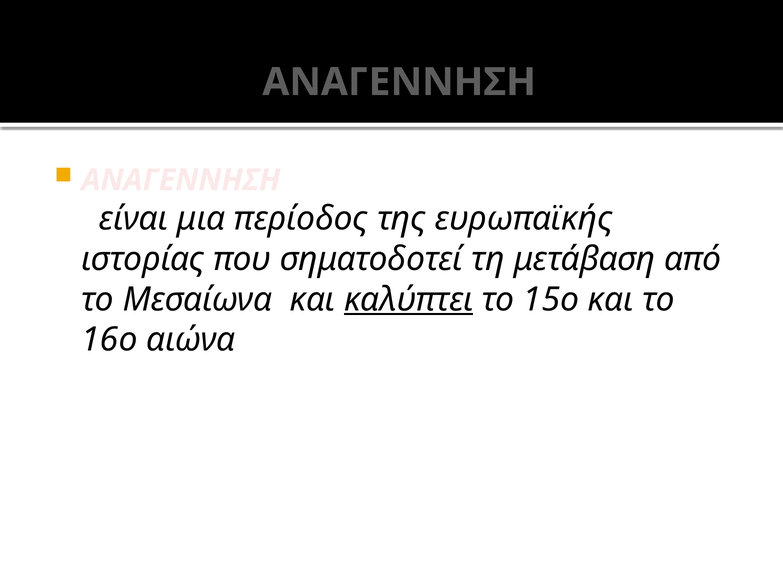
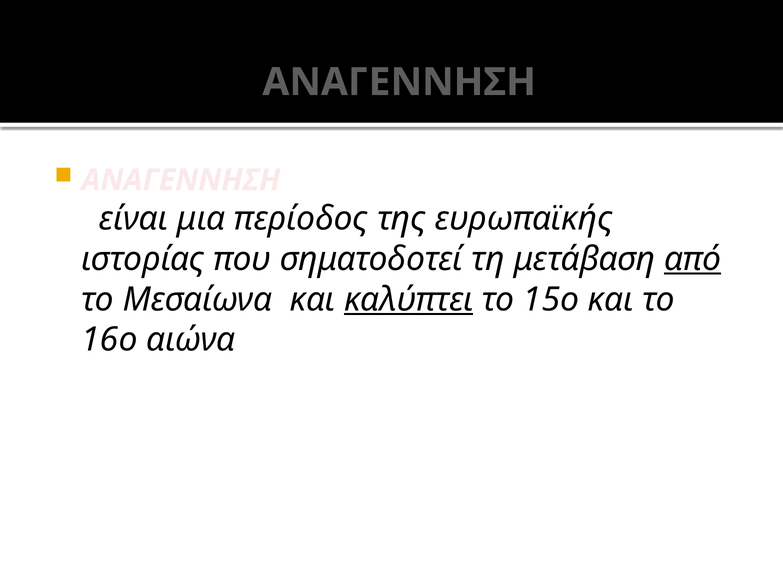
από underline: none -> present (693, 259)
